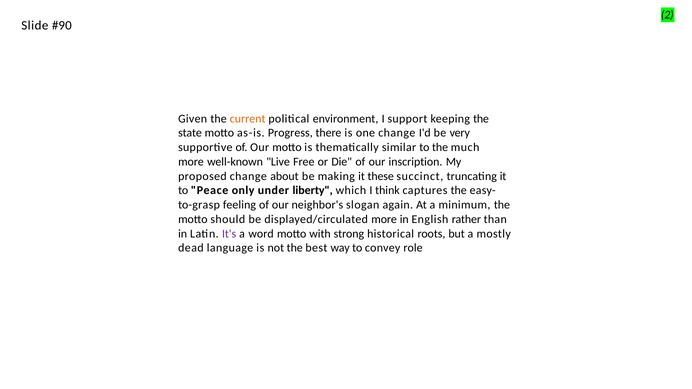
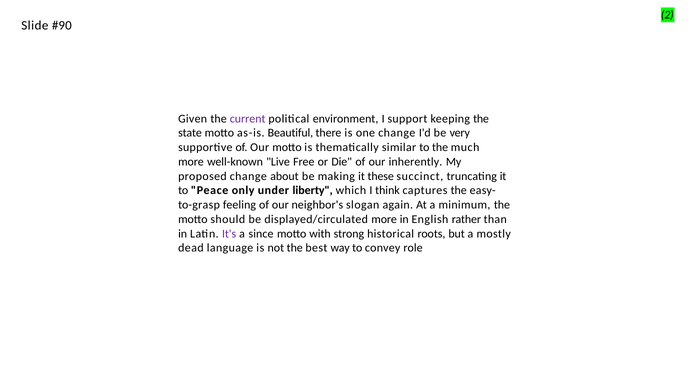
current colour: orange -> purple (248, 119)
Progress: Progress -> Beautiful (290, 133)
inscription: inscription -> inherently (415, 162)
word: word -> since (261, 234)
